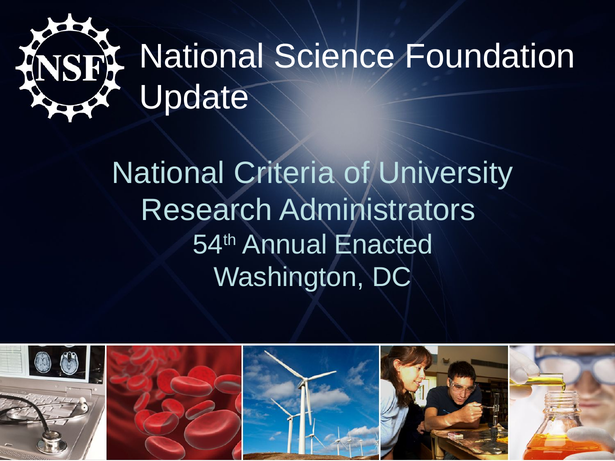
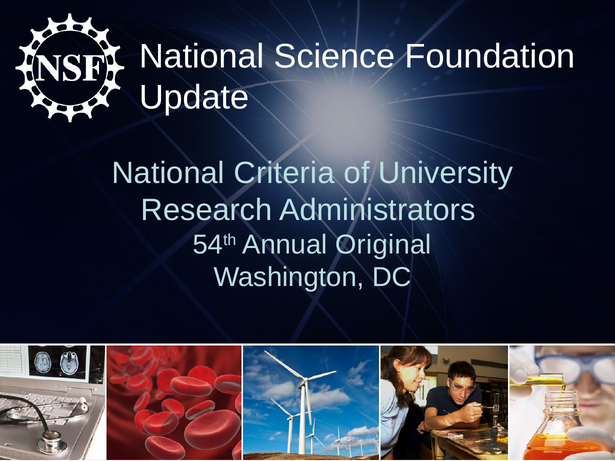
Enacted: Enacted -> Original (384, 245)
